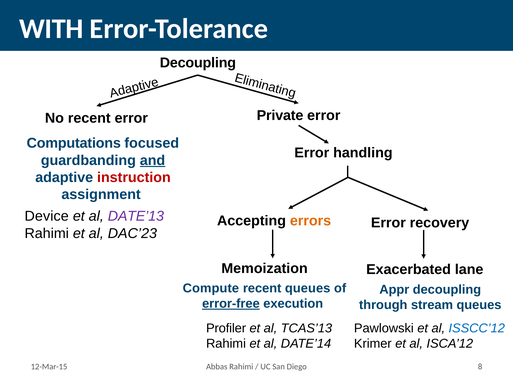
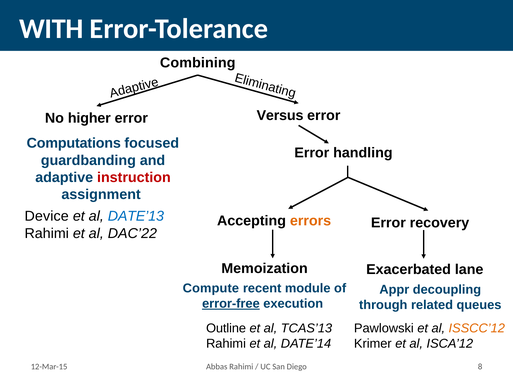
Decoupling: Decoupling -> Combining (198, 63)
Private: Private -> Versus (280, 116)
No recent: recent -> higher (89, 118)
and underline: present -> none (153, 161)
DATE’13 colour: purple -> blue (136, 217)
DAC’23: DAC’23 -> DAC’22 (132, 234)
recent queues: queues -> module (308, 289)
stream: stream -> related (432, 306)
Profiler: Profiler -> Outline (226, 329)
ISSCC’12 colour: blue -> orange (477, 329)
